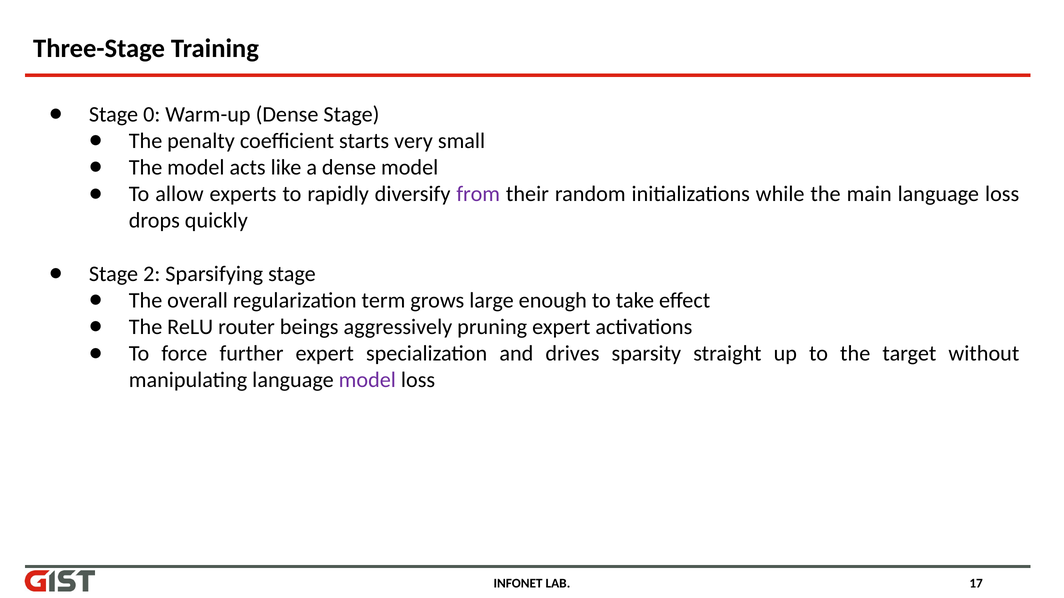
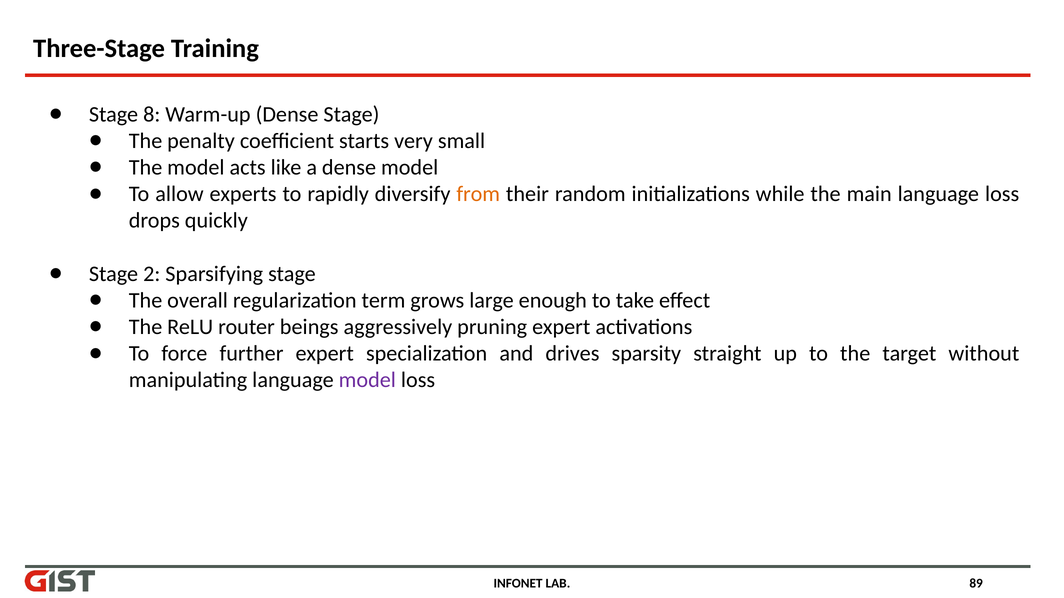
0: 0 -> 8 (152, 114)
from colour: purple -> orange (478, 194)
17: 17 -> 89 (976, 584)
